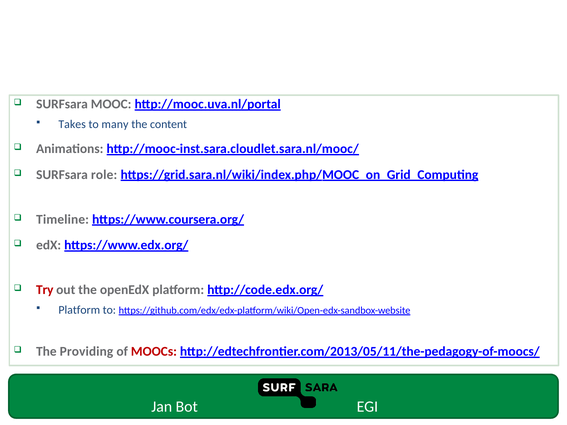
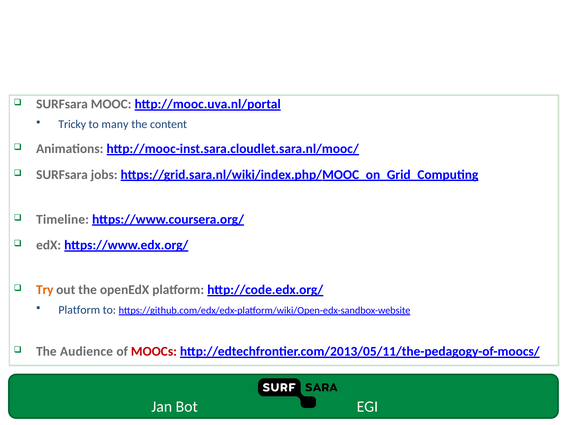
Takes: Takes -> Tricky (72, 124)
role: role -> jobs (104, 175)
Try colour: red -> orange (45, 290)
Providing: Providing -> Audience (86, 352)
